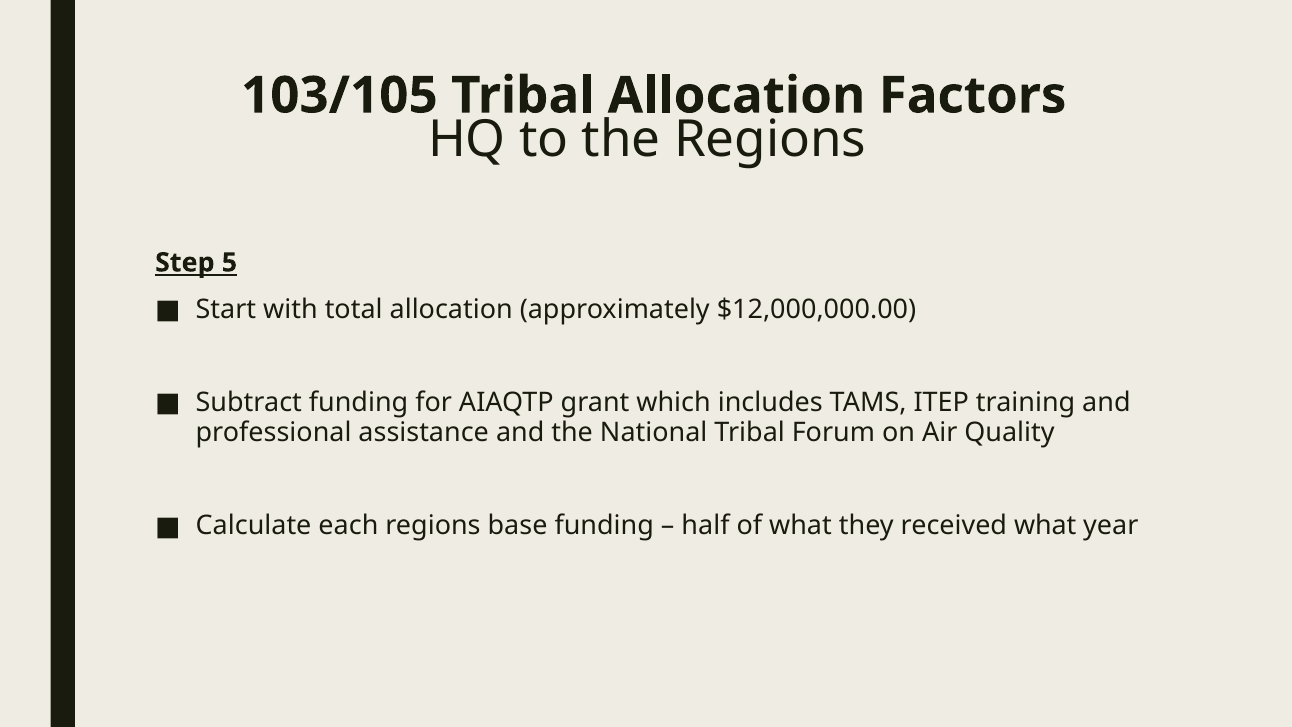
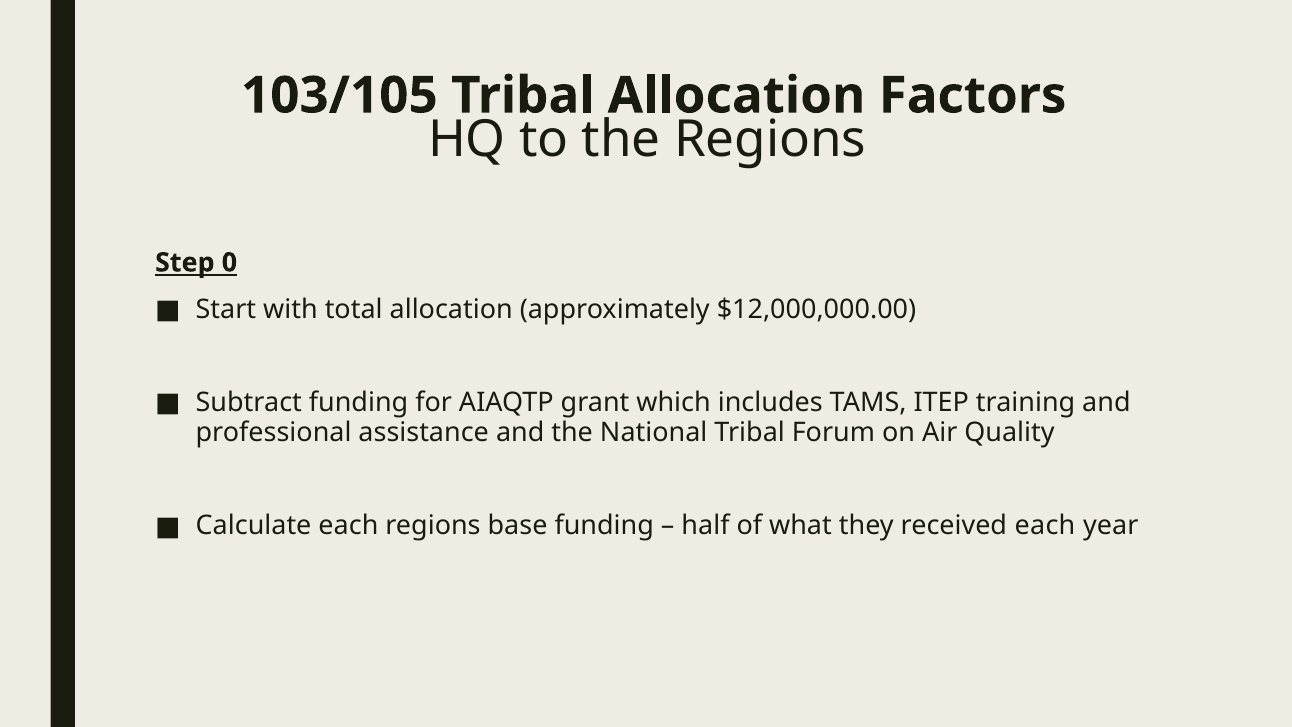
5: 5 -> 0 (229, 263)
received what: what -> each (1045, 526)
